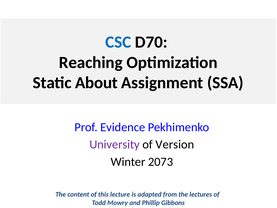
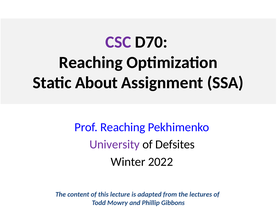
CSC colour: blue -> purple (118, 42)
Prof Evidence: Evidence -> Reaching (123, 127)
Version: Version -> Defsites (175, 144)
2073: 2073 -> 2022 (161, 162)
